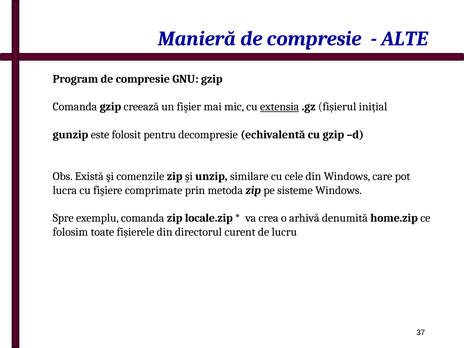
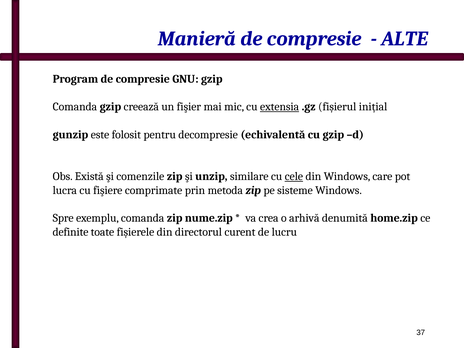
cele underline: none -> present (294, 176)
locale.zip: locale.zip -> nume.zip (209, 218)
folosim: folosim -> definite (70, 232)
